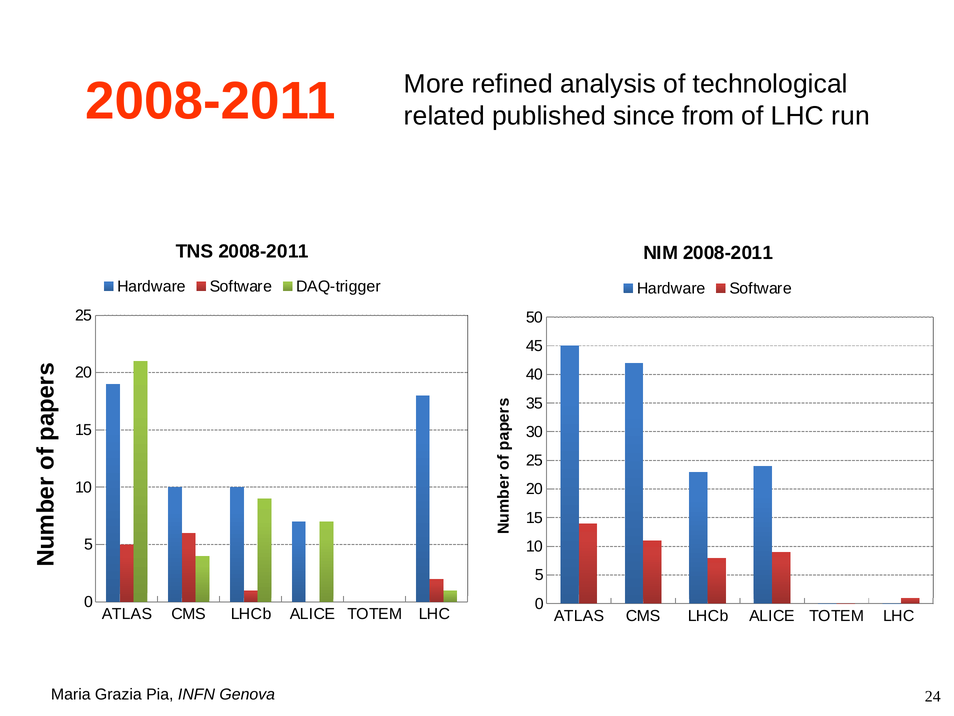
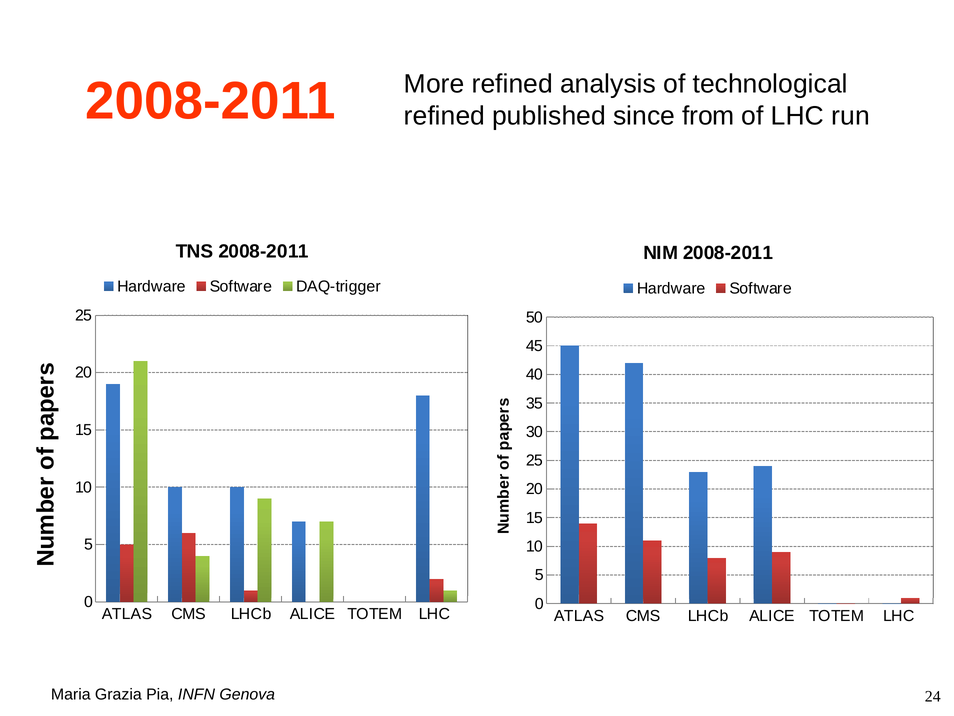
related: related -> refined (444, 116)
